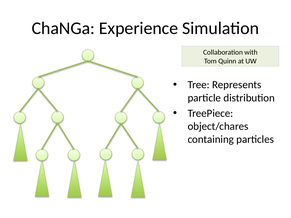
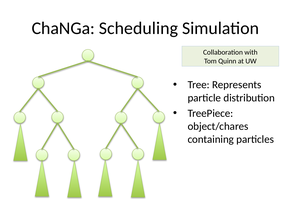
Experience: Experience -> Scheduling (138, 28)
